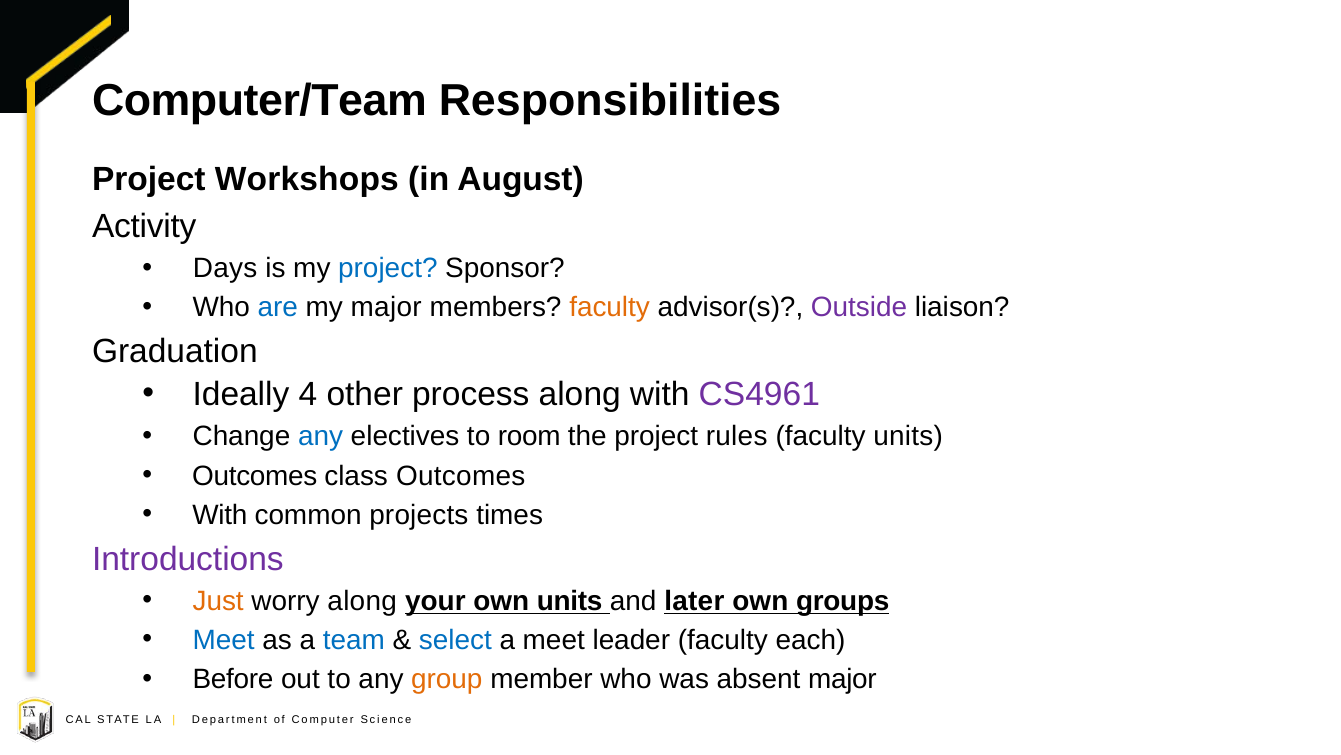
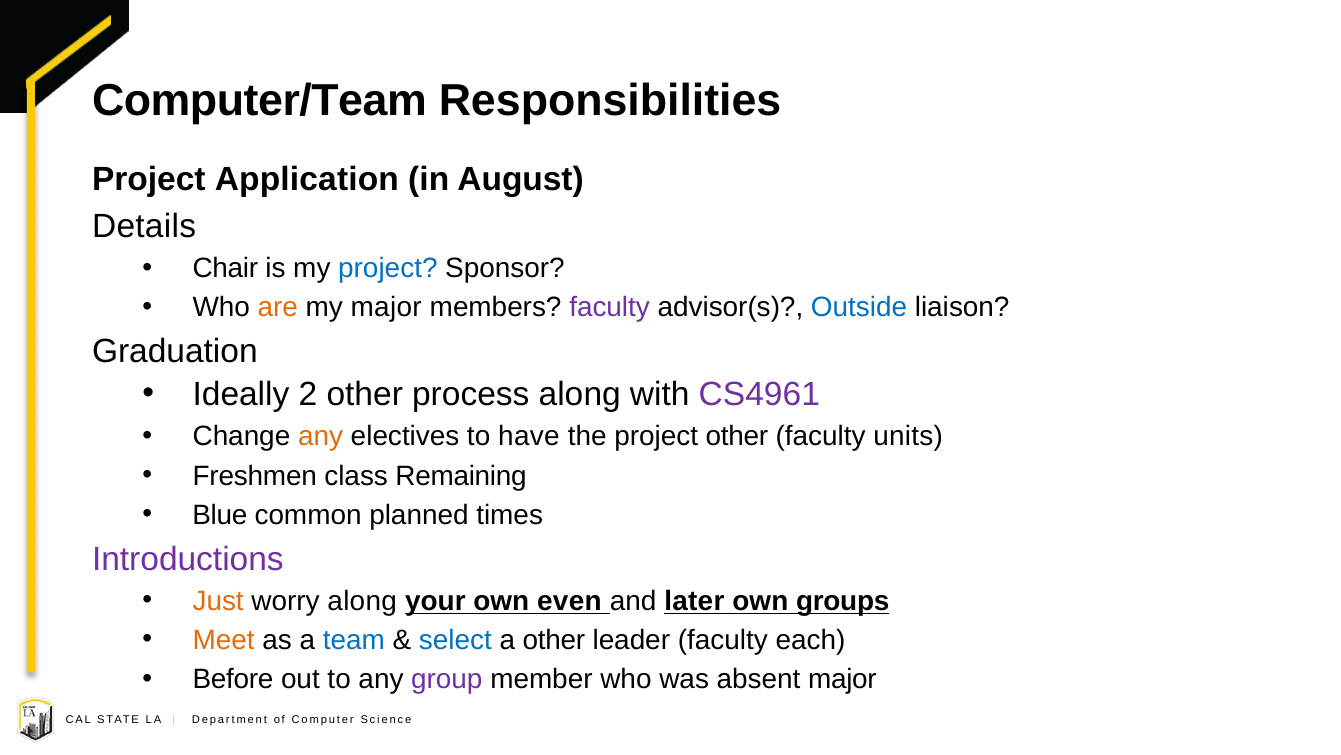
Workshops: Workshops -> Application (307, 179)
Activity: Activity -> Details (144, 226)
Days: Days -> Chair (225, 268)
are colour: blue -> orange (278, 307)
faculty colour: orange -> purple (610, 307)
Outside colour: purple -> blue (859, 307)
4: 4 -> 2 (308, 394)
any colour: blue -> orange (321, 436)
room: room -> have (529, 436)
project rules: rules -> other (737, 436)
Outcomes: Outcomes -> Freshmen (255, 475)
class Outcomes: Outcomes -> Remaining (461, 475)
With: With -> Blue (220, 515)
projects: projects -> planned (419, 515)
own units: units -> even (569, 601)
Meet colour: blue -> orange (224, 640)
a meet: meet -> other (554, 640)
group colour: orange -> purple (447, 679)
